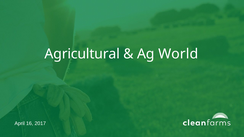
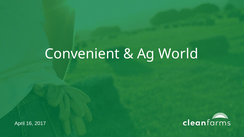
Agricultural: Agricultural -> Convenient (82, 54)
